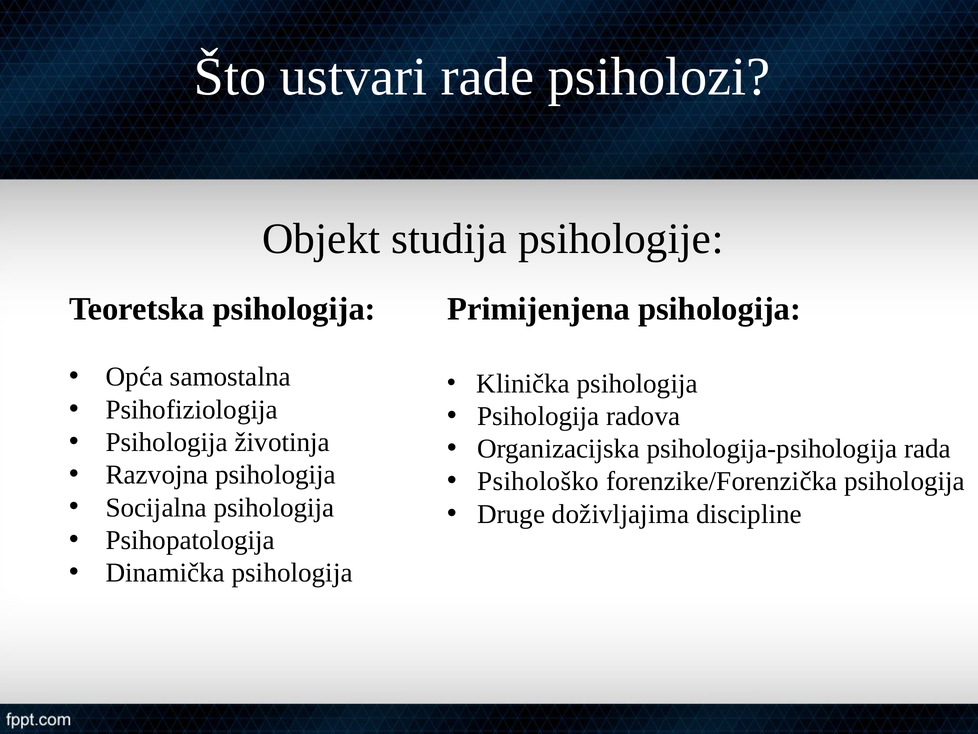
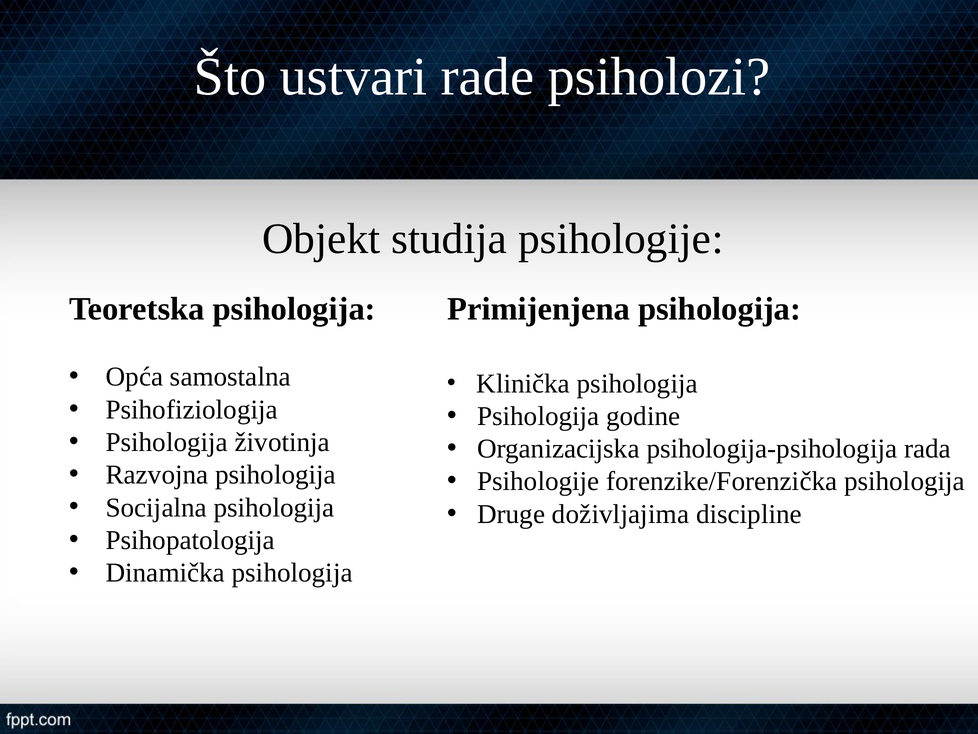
radova: radova -> godine (643, 416)
Psihološko: Psihološko -> Psihologije (538, 481)
